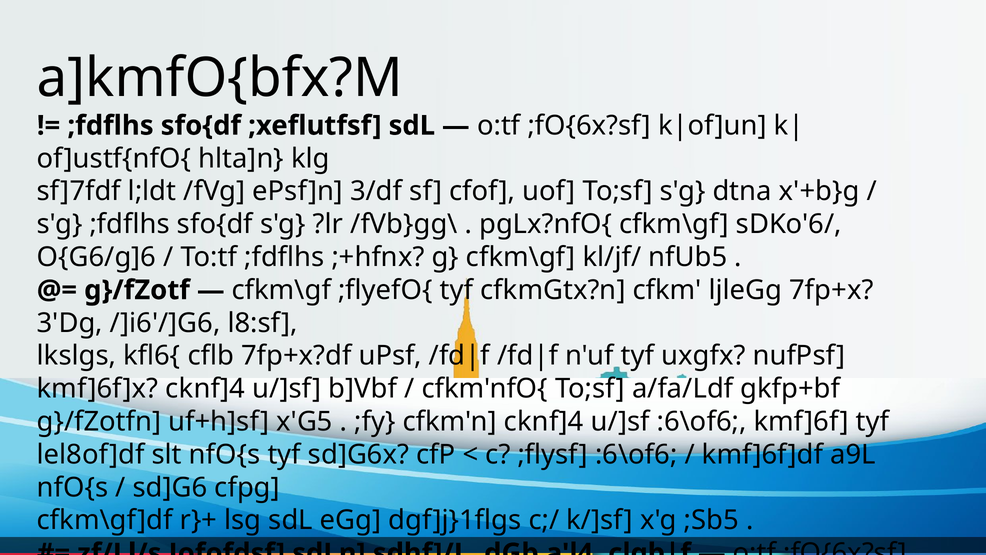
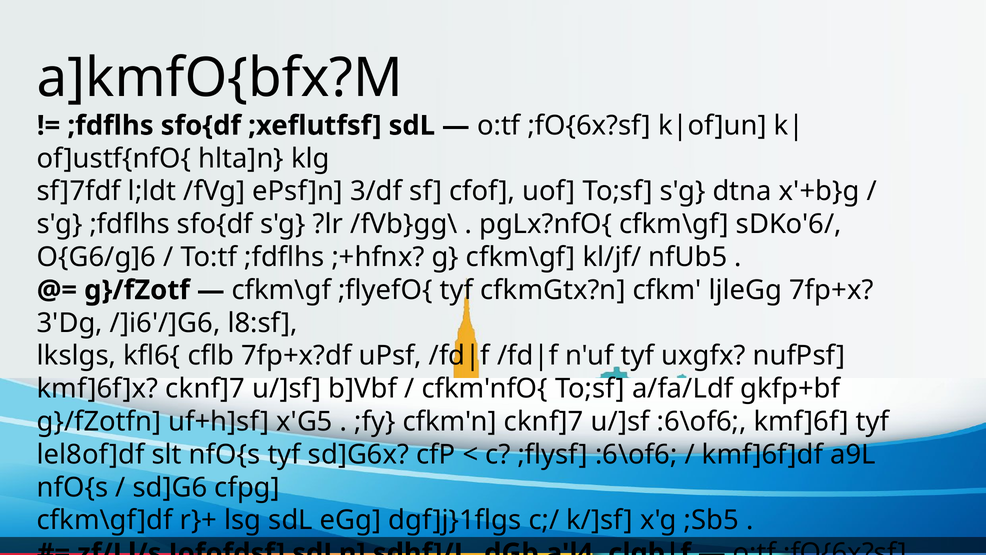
kmf]6f]x cknf]4: cknf]4 -> cknf]7 (205, 389)
cfkm'n cknf]4: cknf]4 -> cknf]7 (544, 421)
